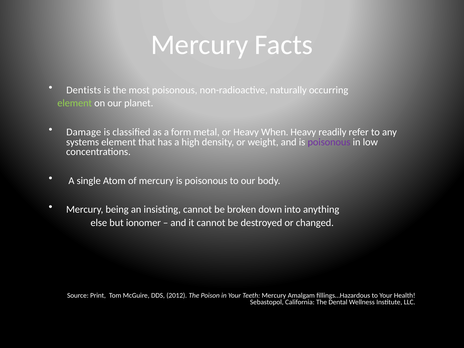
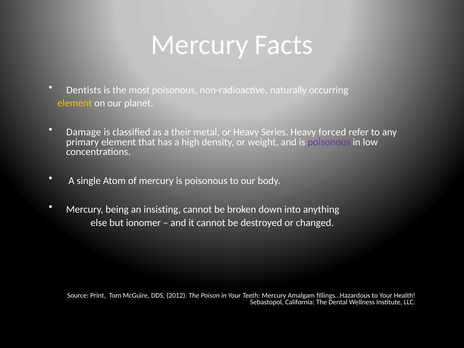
element colour: light green -> yellow (75, 103)
form: form -> their (181, 132)
When: When -> Series (275, 132)
readily: readily -> forced (332, 132)
systems: systems -> primary (83, 142)
